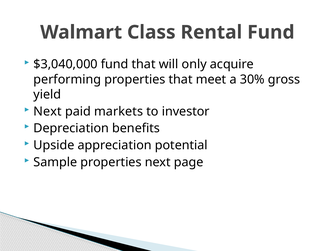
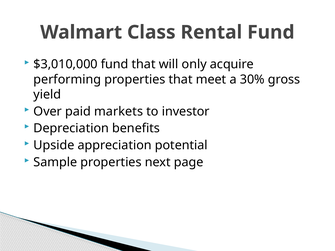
$3,040,000: $3,040,000 -> $3,010,000 (66, 64)
Next: Next -> Over (48, 111)
